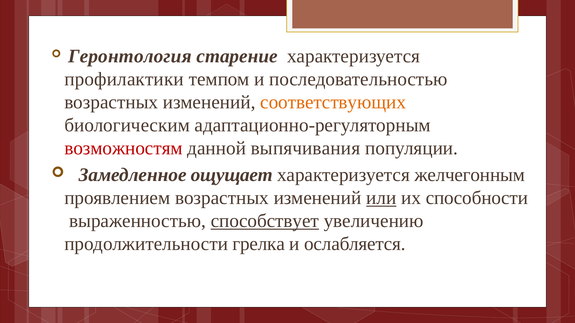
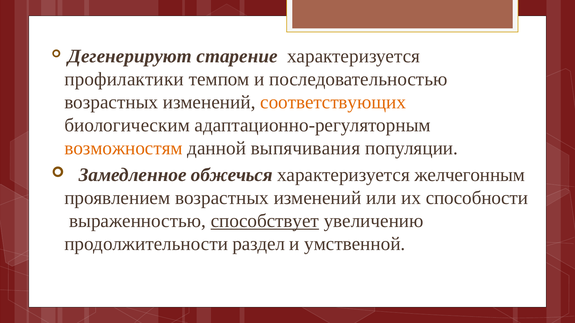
Геронтология: Геронтология -> Дегенерируют (130, 56)
возможностям colour: red -> orange (124, 148)
ощущает: ощущает -> обжечься (232, 175)
или underline: present -> none (381, 198)
грелка: грелка -> раздел (259, 244)
ослабляется: ослабляется -> умственной (355, 244)
